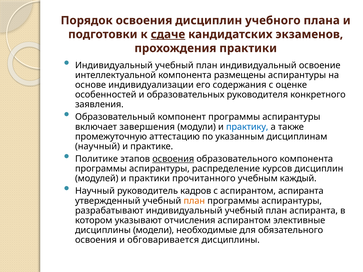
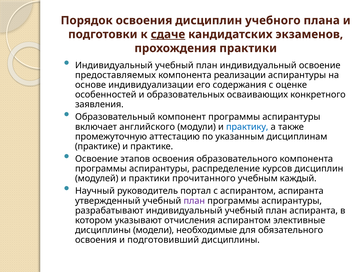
интеллектуальной: интеллектуальной -> предоставляемых (115, 75)
размещены: размещены -> реализации (240, 75)
руководителя: руководителя -> осваивающих (257, 95)
завершения: завершения -> английского (147, 127)
научный: научный -> практике (98, 146)
Политике: Политике -> Освоение (97, 159)
освоения underline: present -> none (173, 159)
кадров: кадров -> портал (196, 191)
план colour: orange -> purple (194, 201)
обговаривается: обговаривается -> подготовивший (163, 240)
